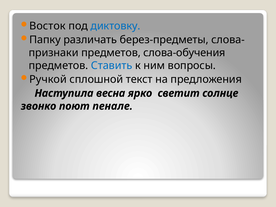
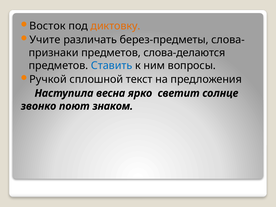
диктовку colour: blue -> orange (115, 26)
Папку: Папку -> Учите (45, 40)
слова-обучения: слова-обучения -> слова-делаются (184, 53)
пенале: пенале -> знаком (113, 106)
